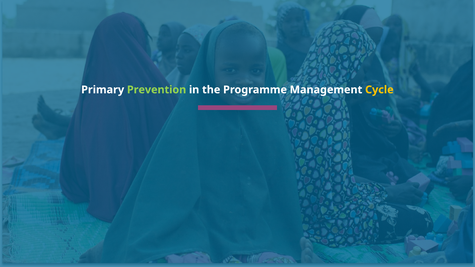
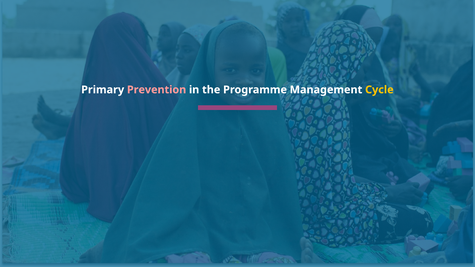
Prevention colour: light green -> pink (157, 90)
